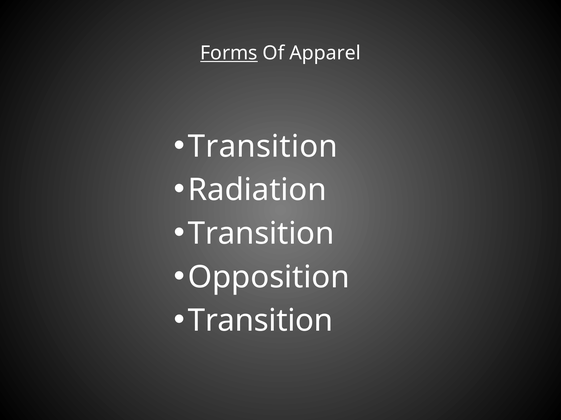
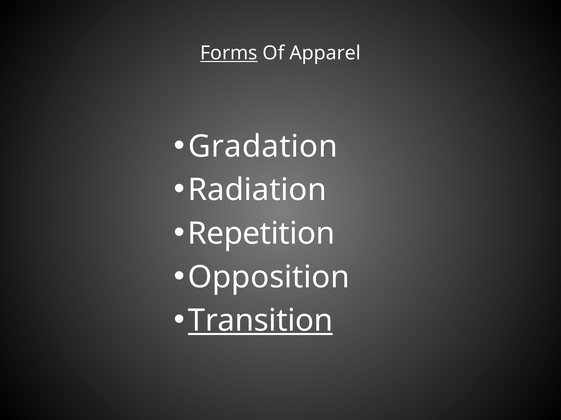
Transition: Transition -> Gradation (263, 147)
Transition: Transition -> Repetition (261, 234)
Transition underline: none -> present (260, 321)
